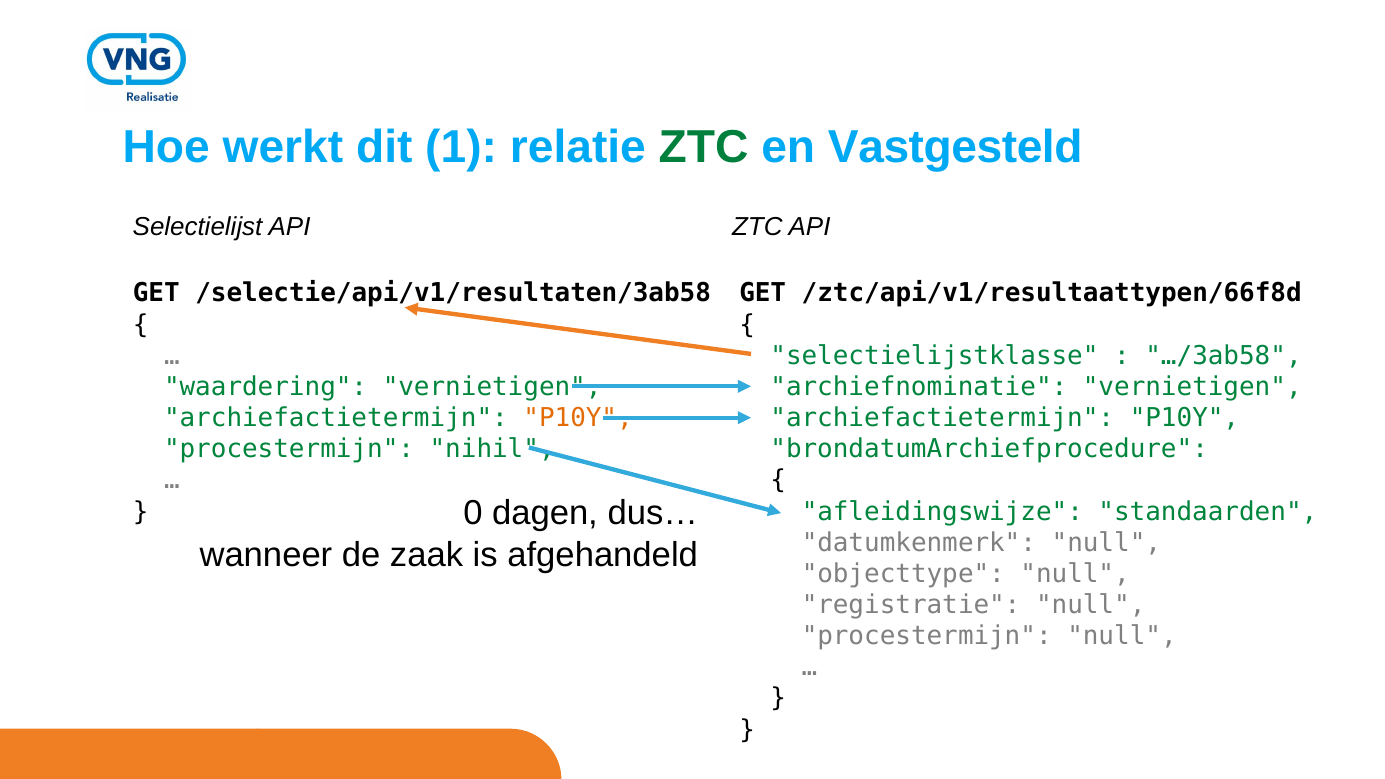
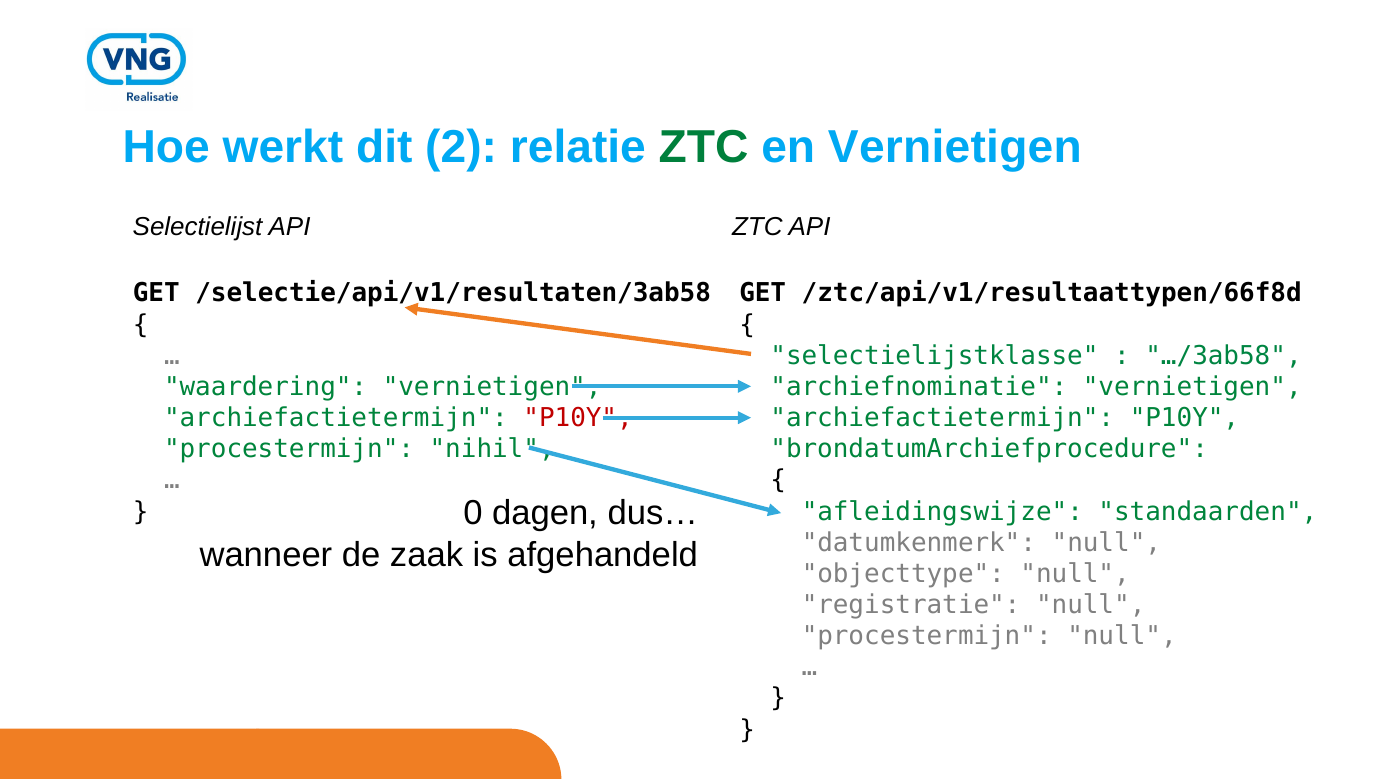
1: 1 -> 2 (461, 147)
en Vastgesteld: Vastgesteld -> Vernietigen (955, 147)
P10Y colour: orange -> red (578, 418)
